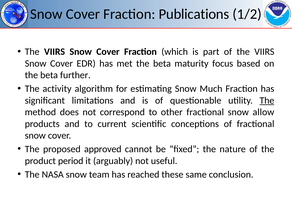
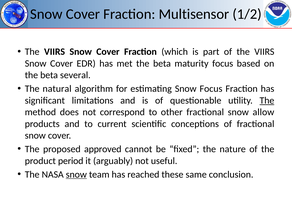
Publications: Publications -> Multisensor (194, 14)
further: further -> several (75, 75)
activity: activity -> natural (57, 89)
Snow Much: Much -> Focus (211, 89)
snow underline: none -> present (76, 174)
